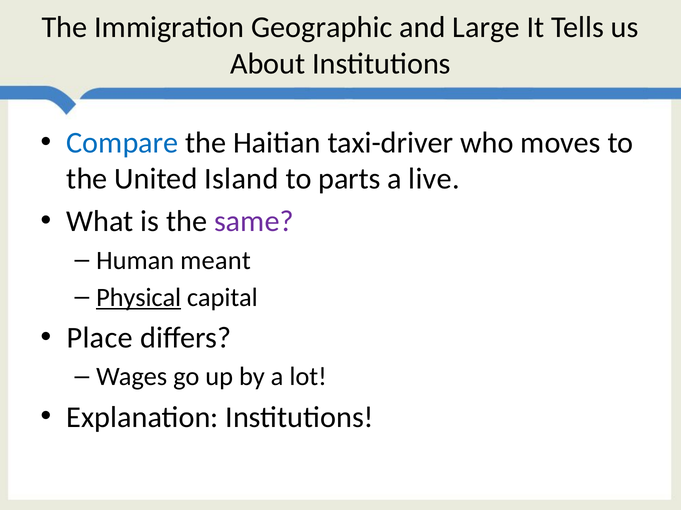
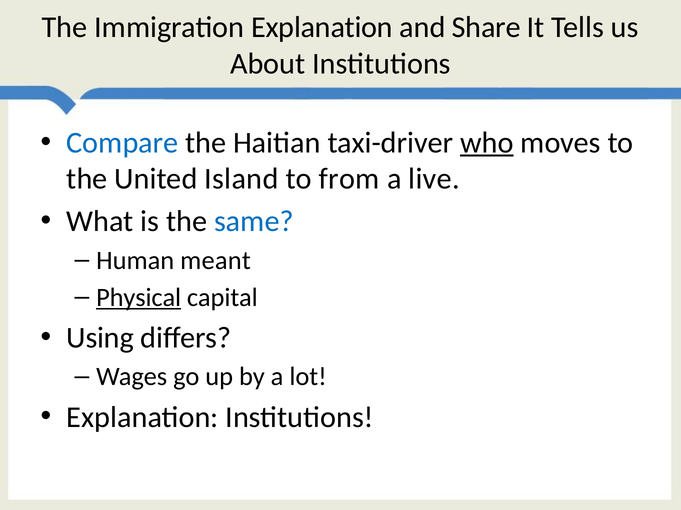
Immigration Geographic: Geographic -> Explanation (322, 27)
Large: Large -> Share (486, 27)
who underline: none -> present (487, 143)
parts: parts -> from (349, 179)
same colour: purple -> blue (254, 222)
Place: Place -> Using (100, 338)
